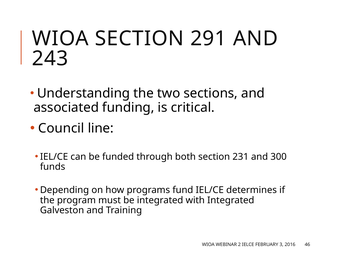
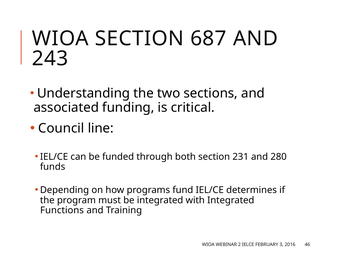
291: 291 -> 687 (208, 39)
300: 300 -> 280 (279, 157)
Galveston: Galveston -> Functions (62, 211)
